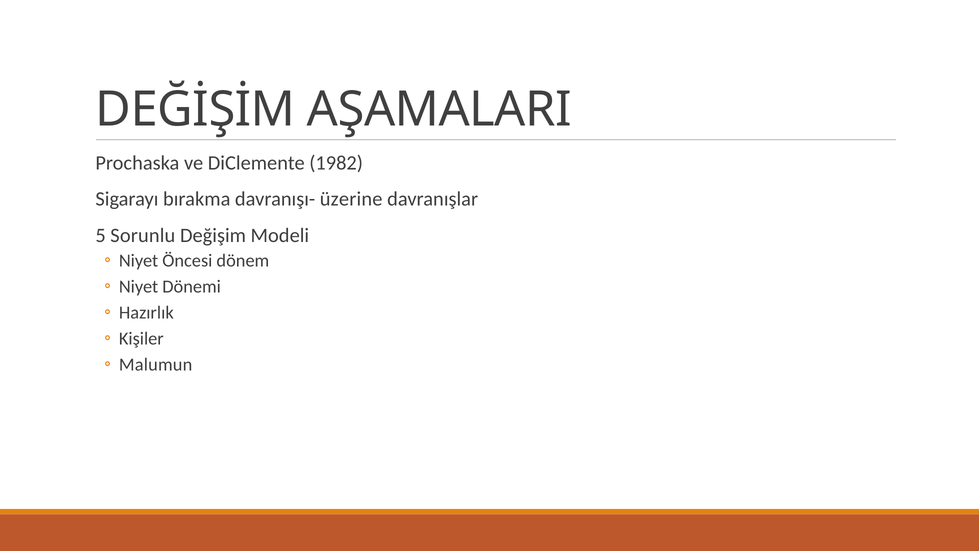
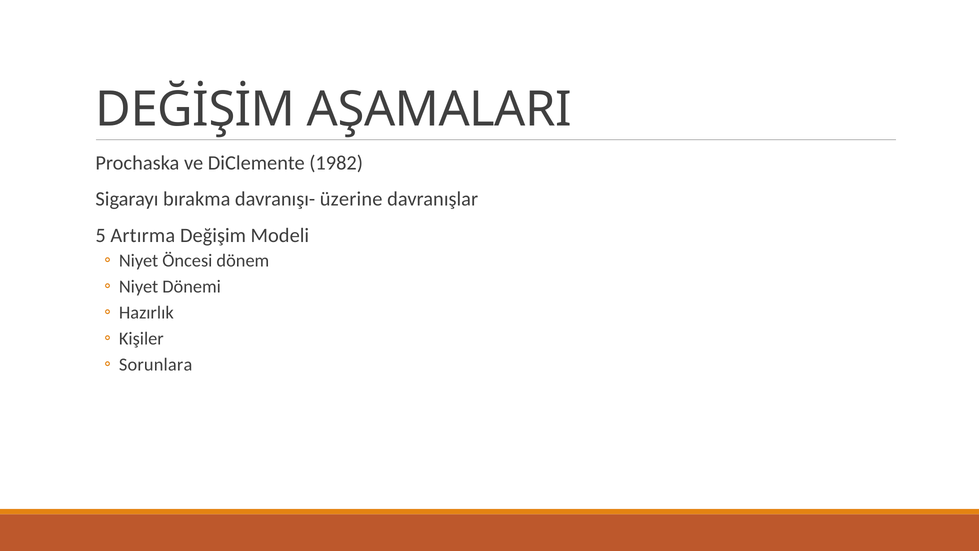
Sorunlu: Sorunlu -> Artırma (143, 235)
Malumun: Malumun -> Sorunlara (156, 364)
